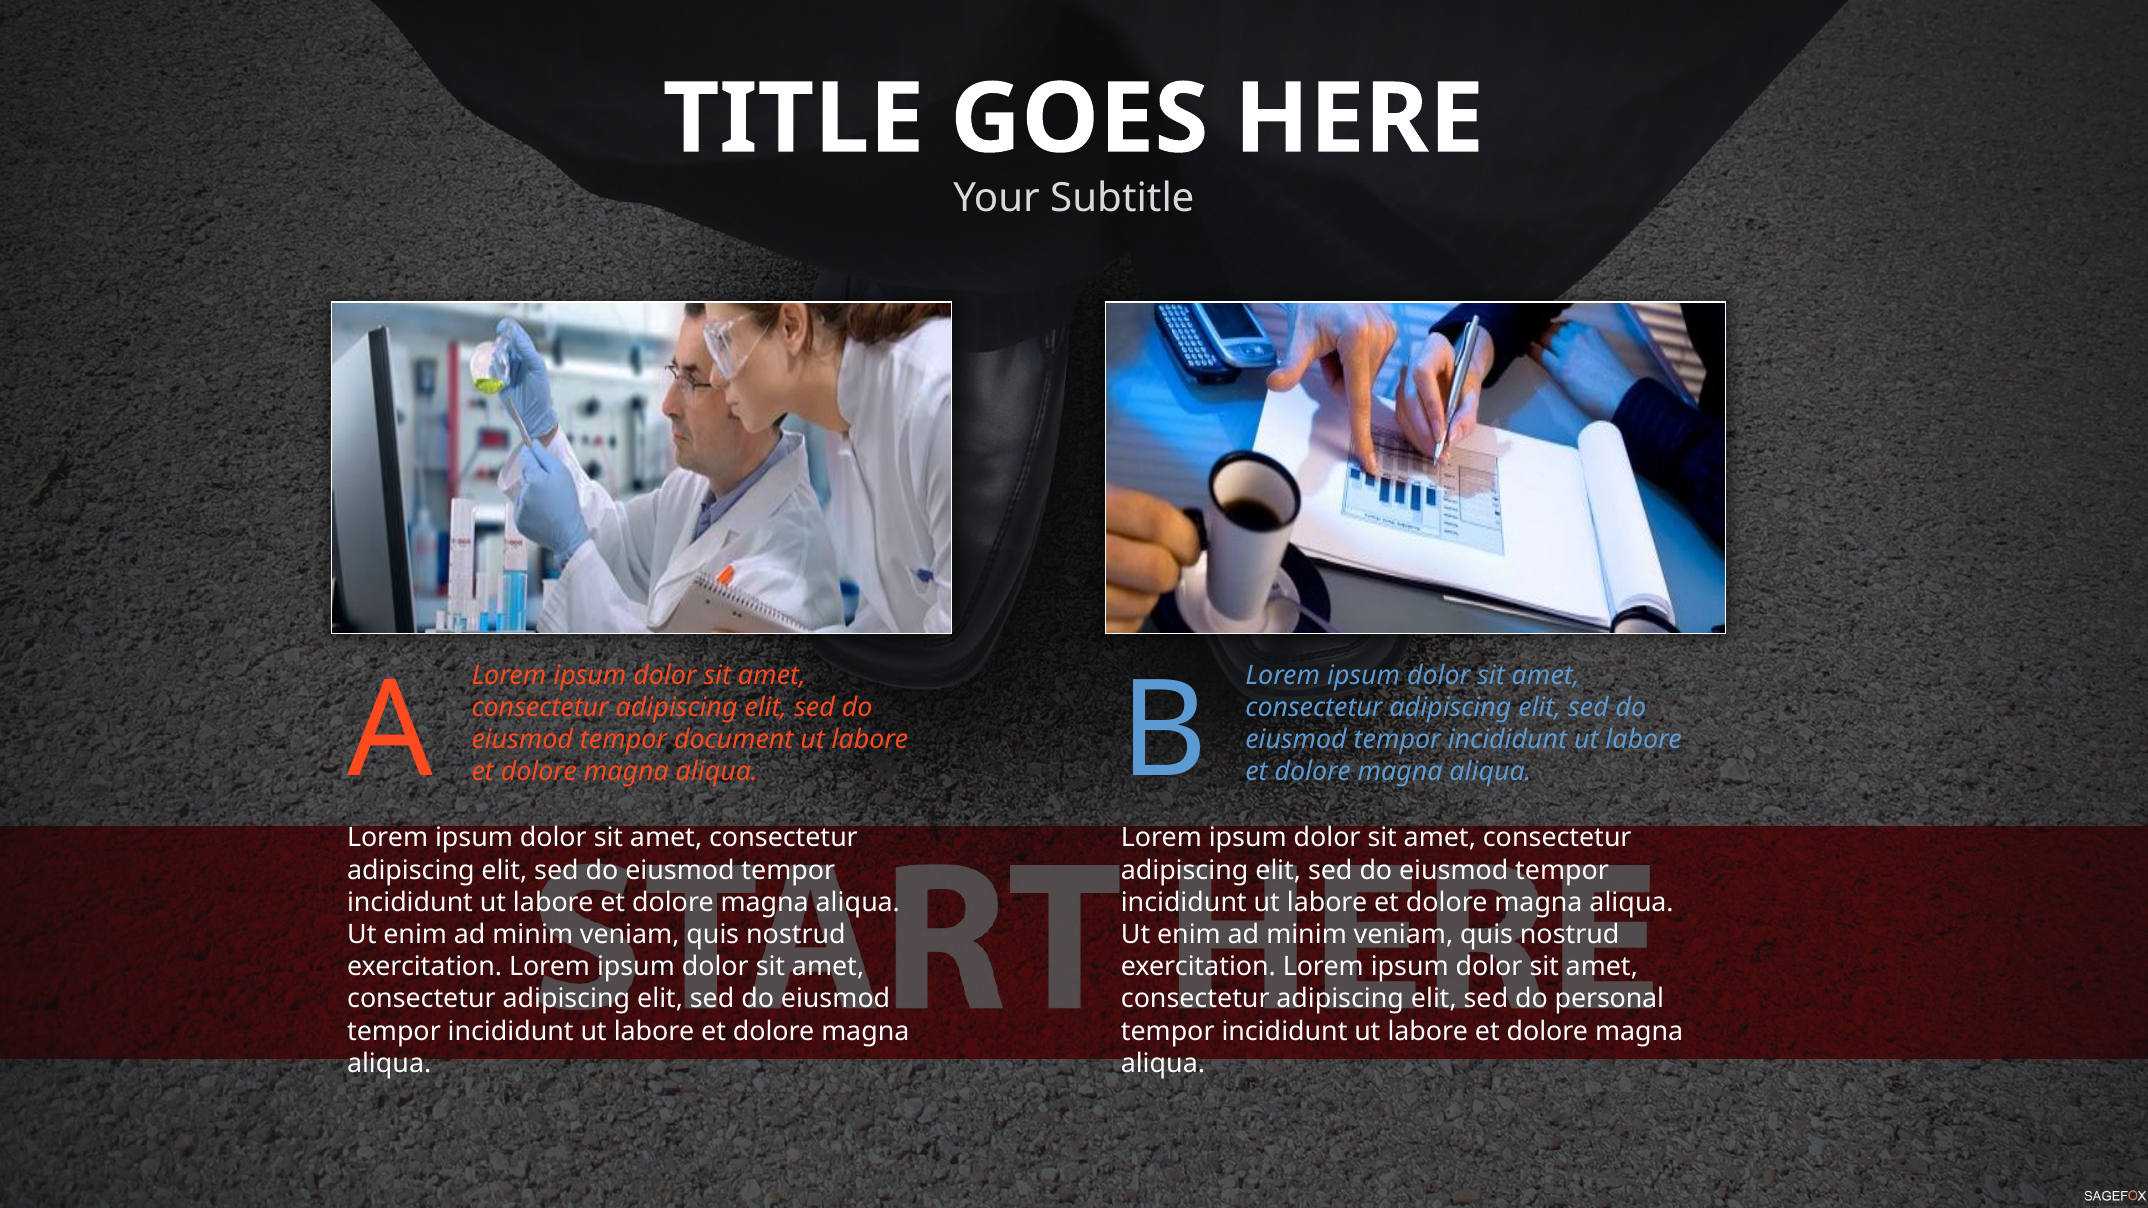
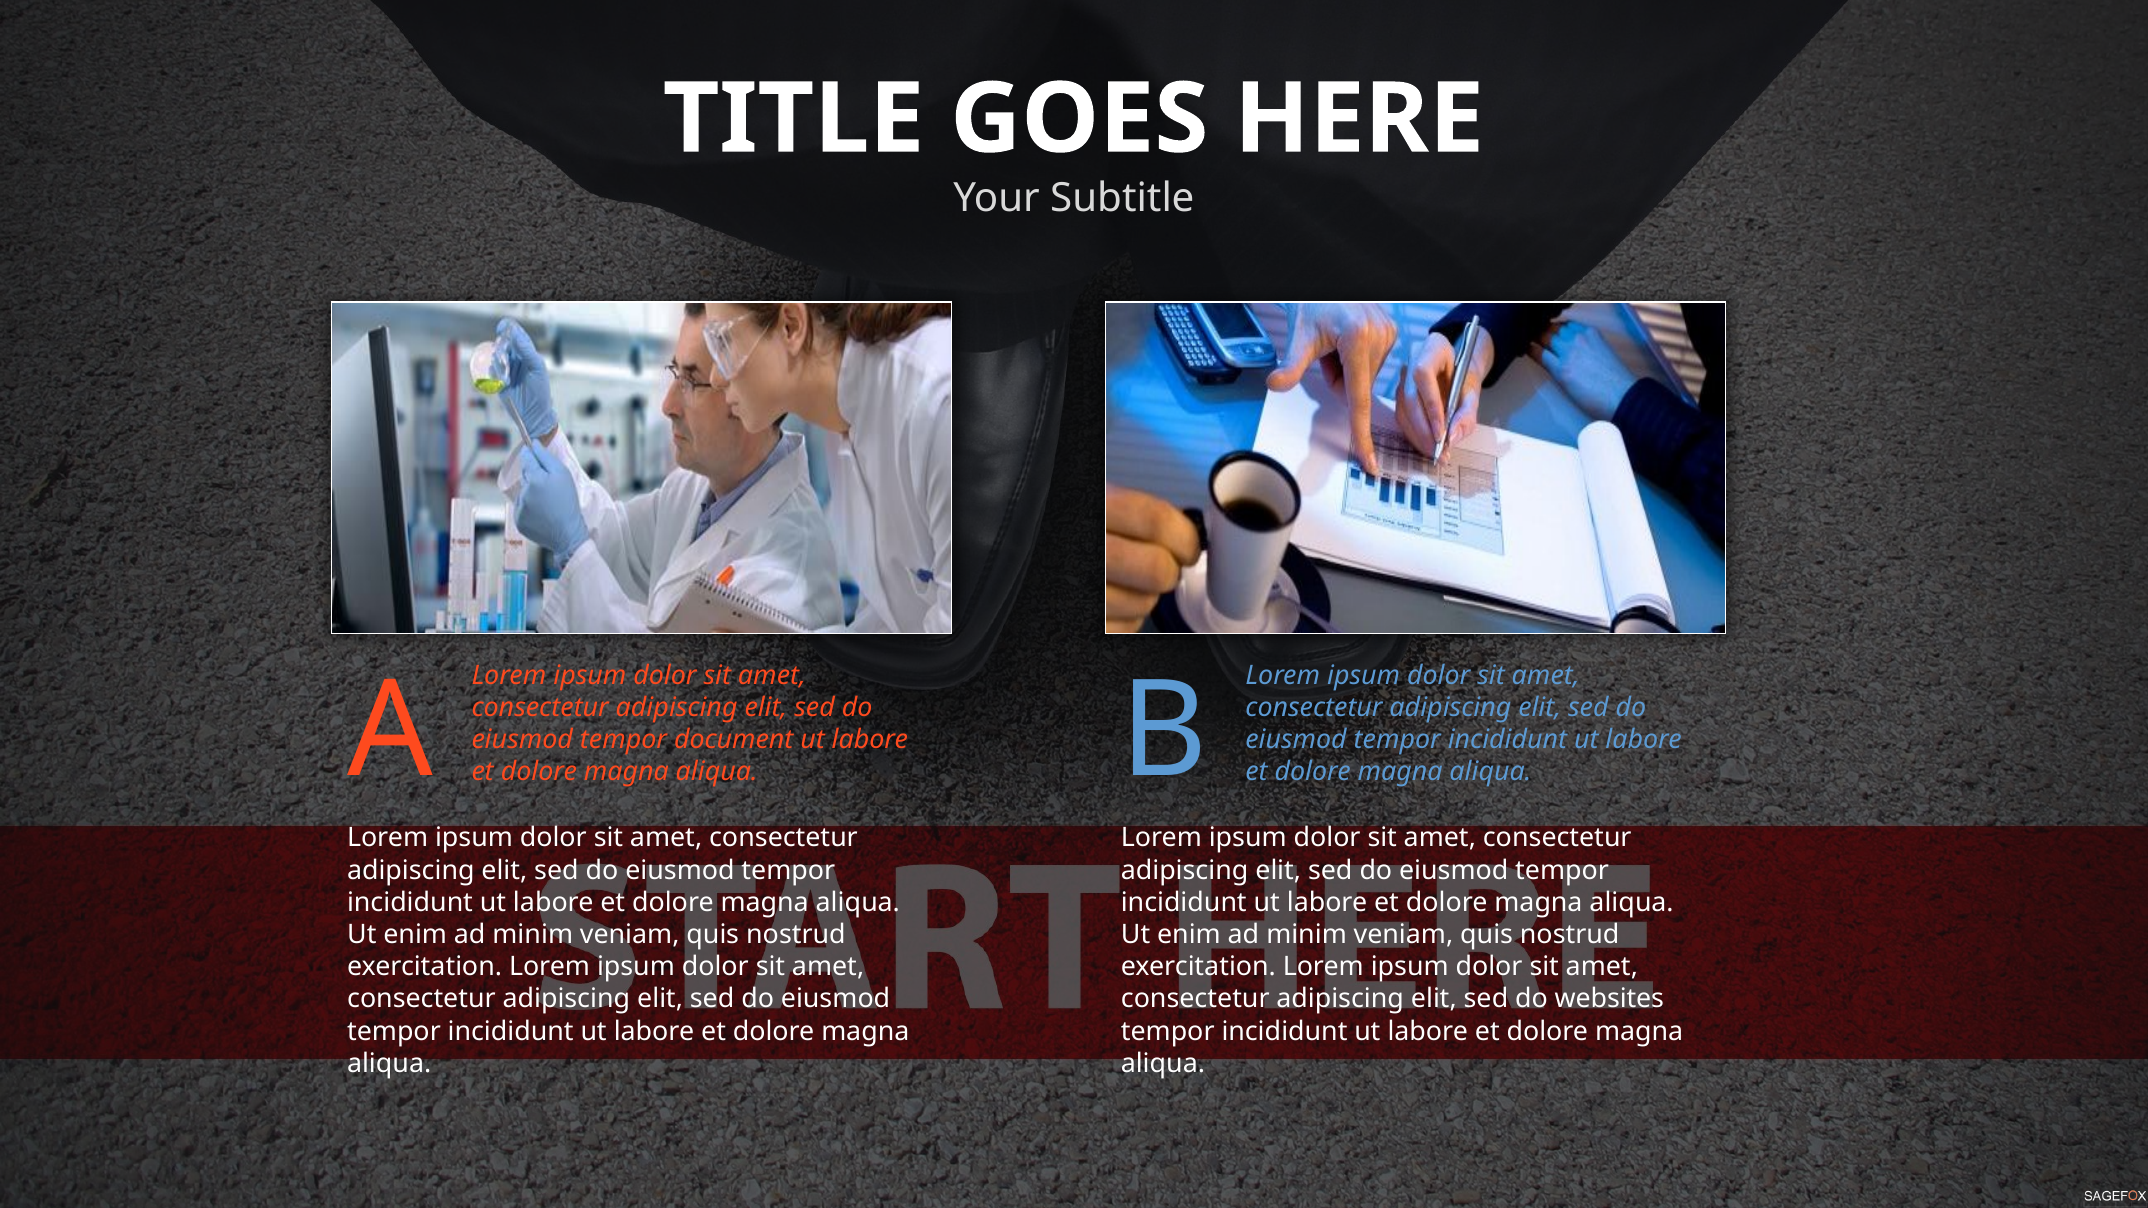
personal: personal -> websites (1609, 999)
